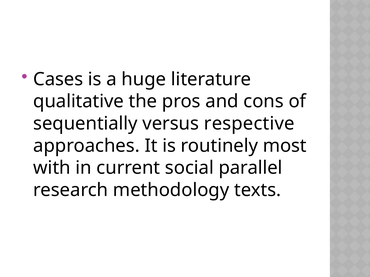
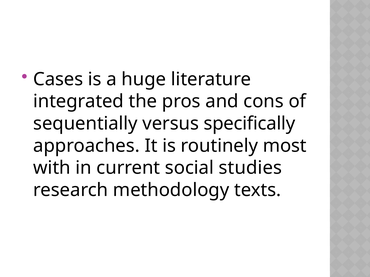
qualitative: qualitative -> integrated (79, 102)
respective: respective -> specifically (249, 124)
parallel: parallel -> studies (250, 168)
